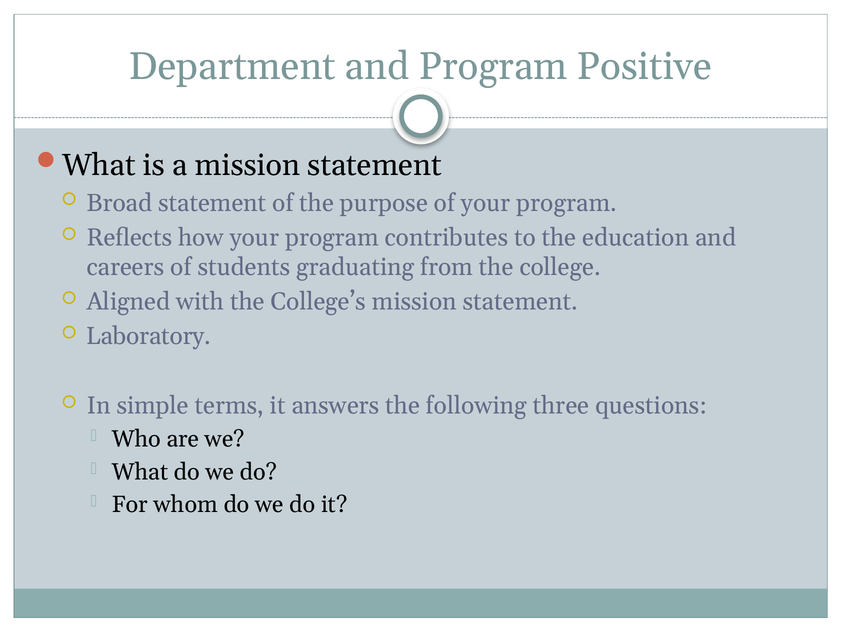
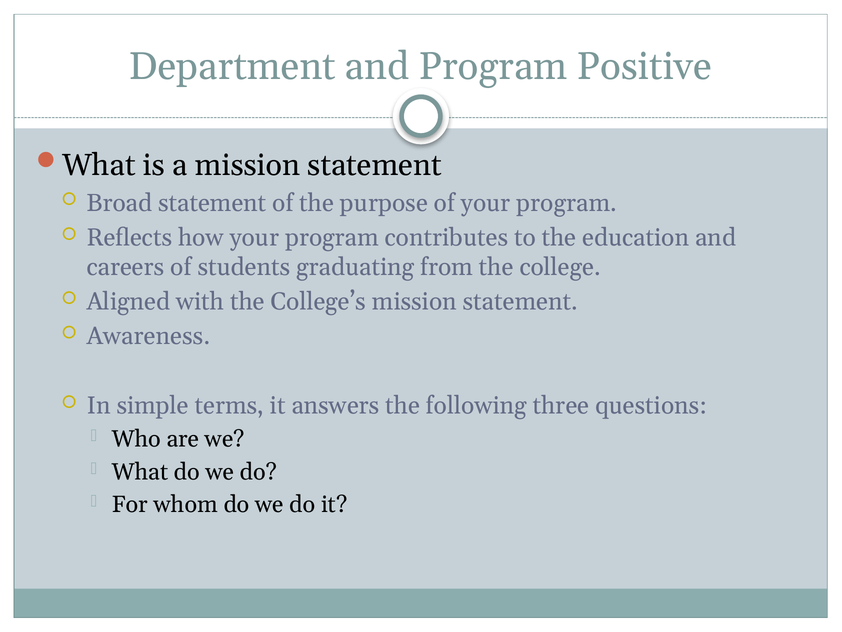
Laboratory: Laboratory -> Awareness (148, 336)
